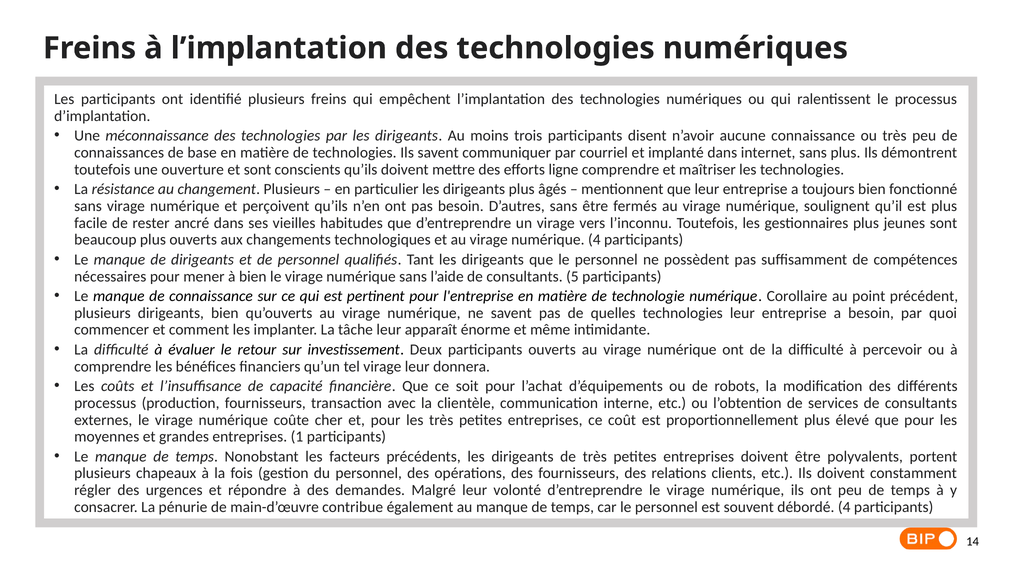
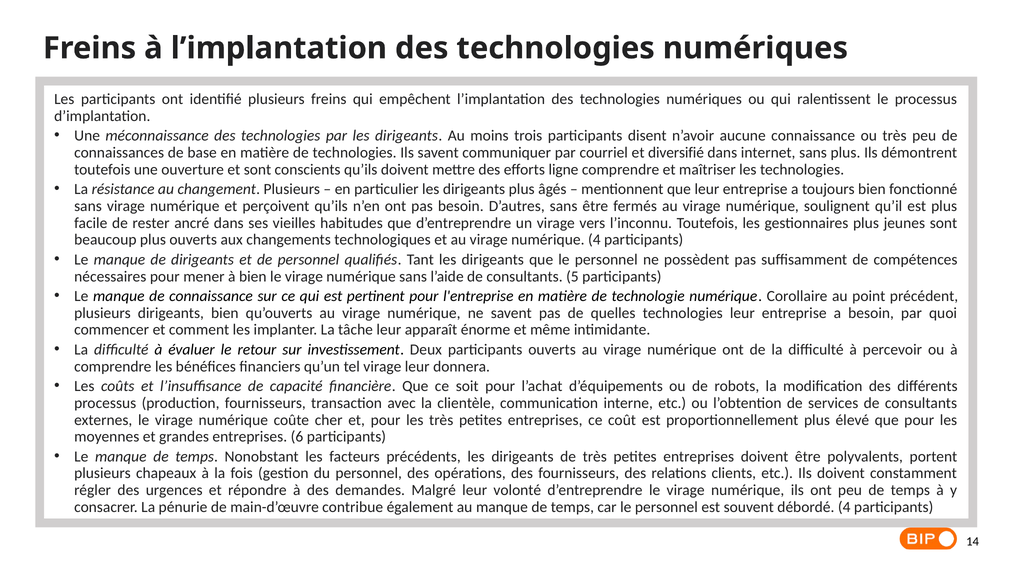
implanté: implanté -> diversifié (676, 153)
1: 1 -> 6 (297, 437)
